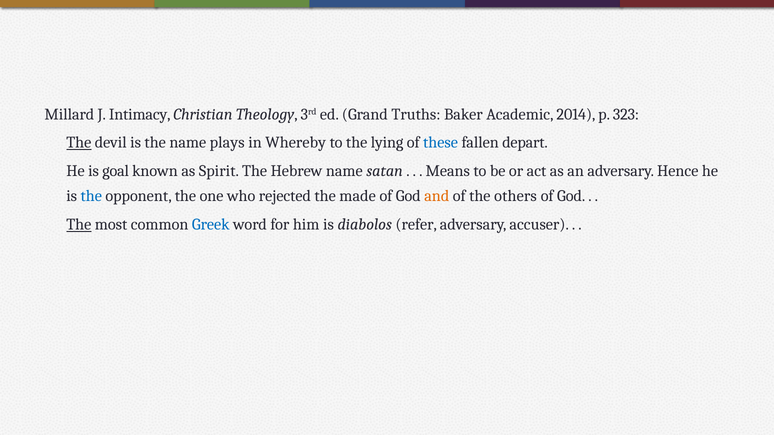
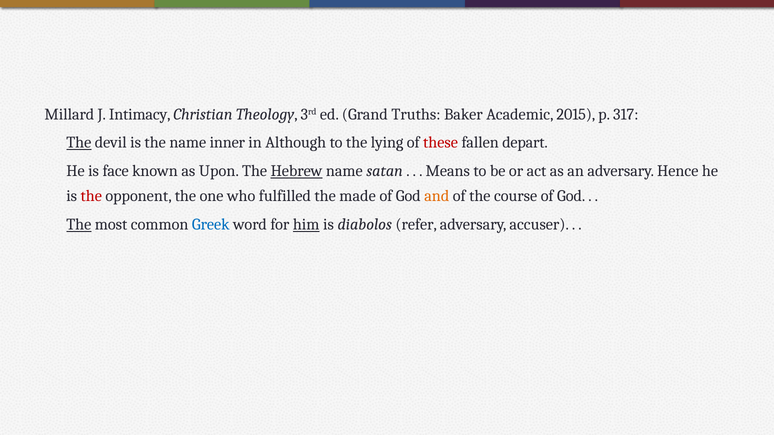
2014: 2014 -> 2015 (576, 114)
323: 323 -> 317 (626, 114)
plays: plays -> inner (227, 143)
Whereby: Whereby -> Although (296, 143)
these colour: blue -> red (440, 143)
goal: goal -> face (116, 171)
Spirit: Spirit -> Upon (219, 171)
Hebrew underline: none -> present (297, 171)
the colour: blue -> red (91, 196)
rejected: rejected -> fulfilled (285, 196)
others: others -> course (516, 196)
him underline: none -> present (306, 225)
